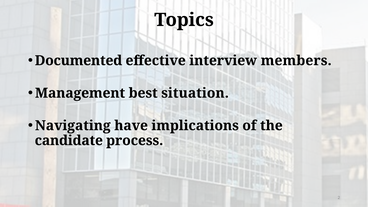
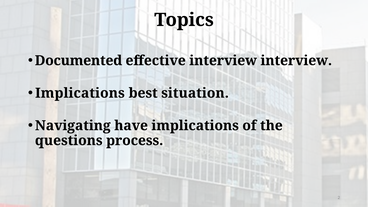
interview members: members -> interview (296, 61)
Management: Management -> Implications (80, 93)
candidate: candidate -> questions (69, 141)
